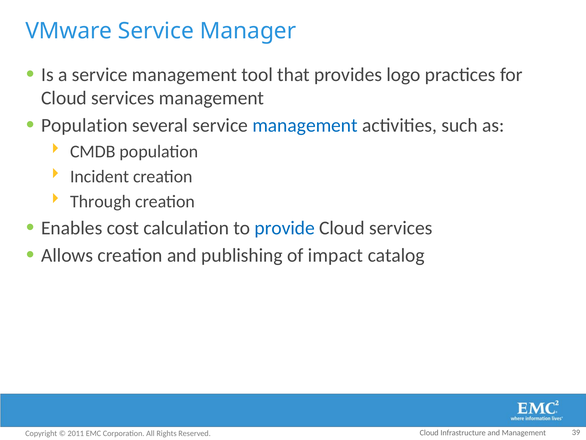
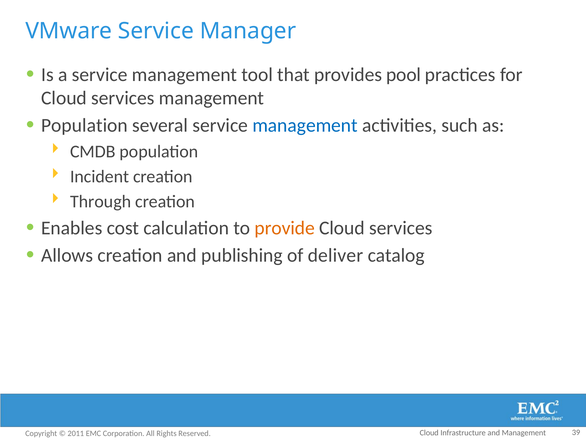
logo: logo -> pool (404, 75)
provide colour: blue -> orange (285, 228)
impact: impact -> deliver (335, 255)
